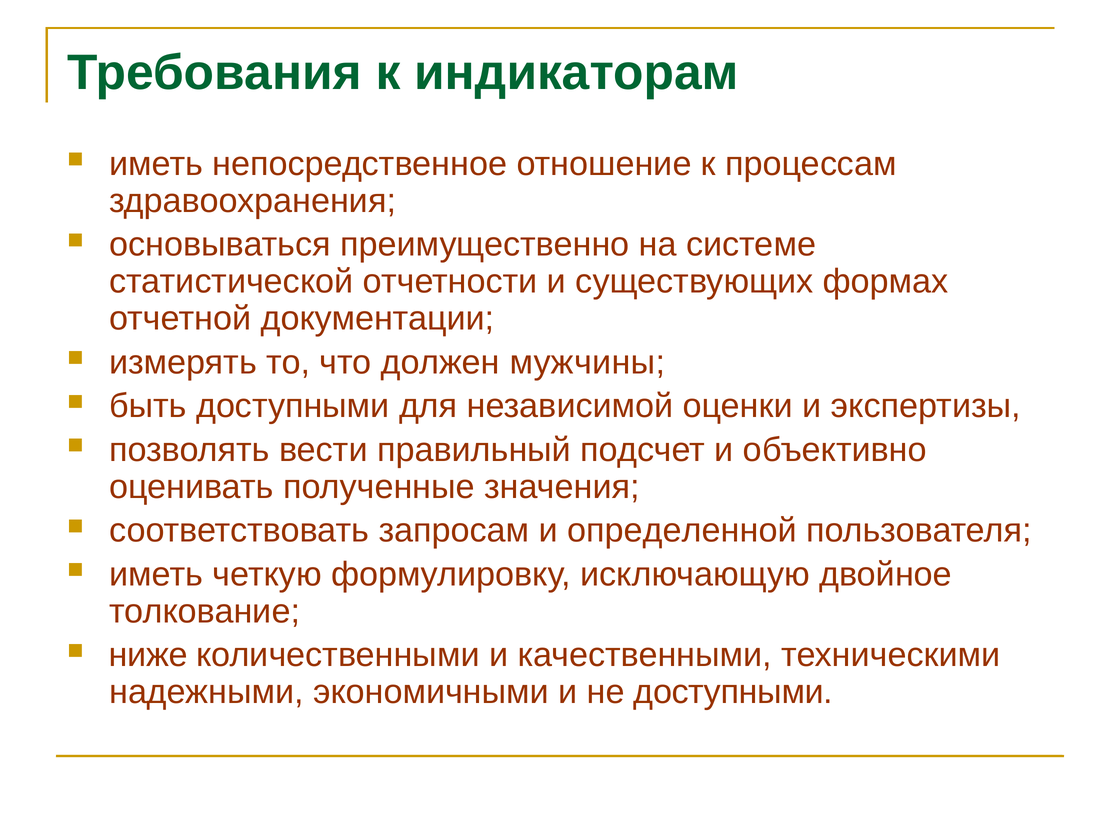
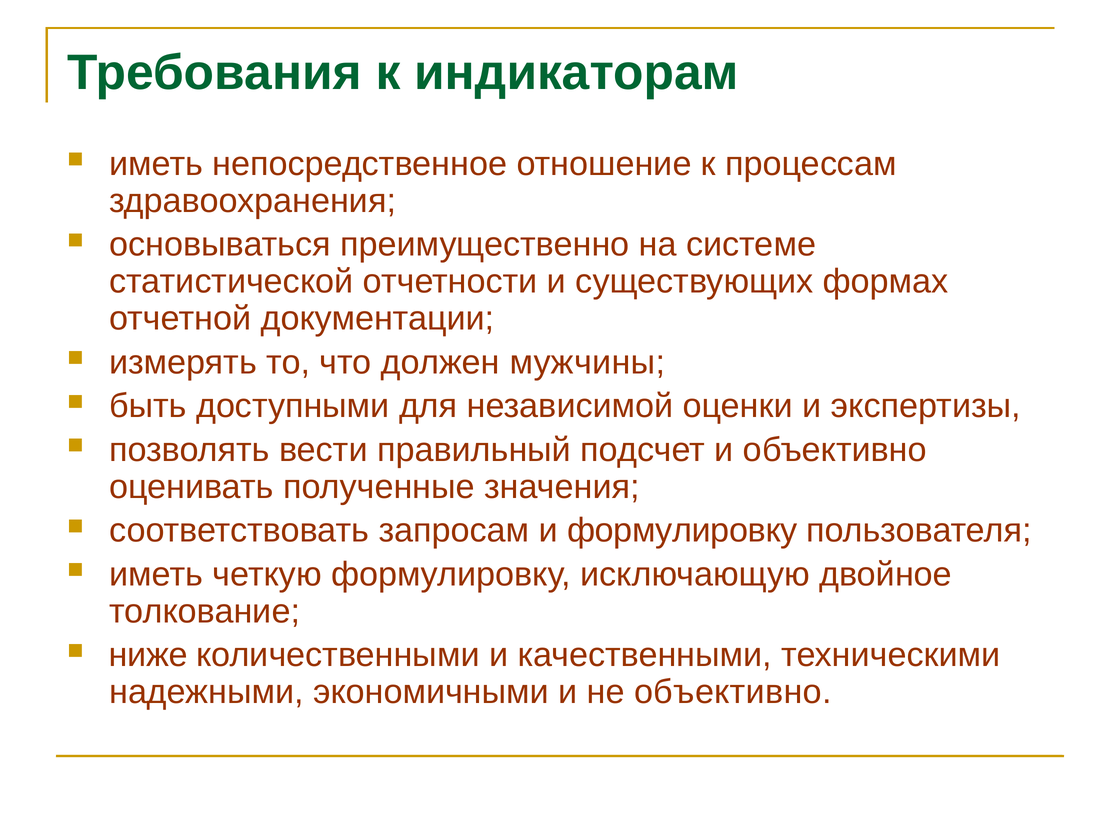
и определенной: определенной -> формулировку (682, 531)
не доступными: доступными -> объективно (733, 692)
